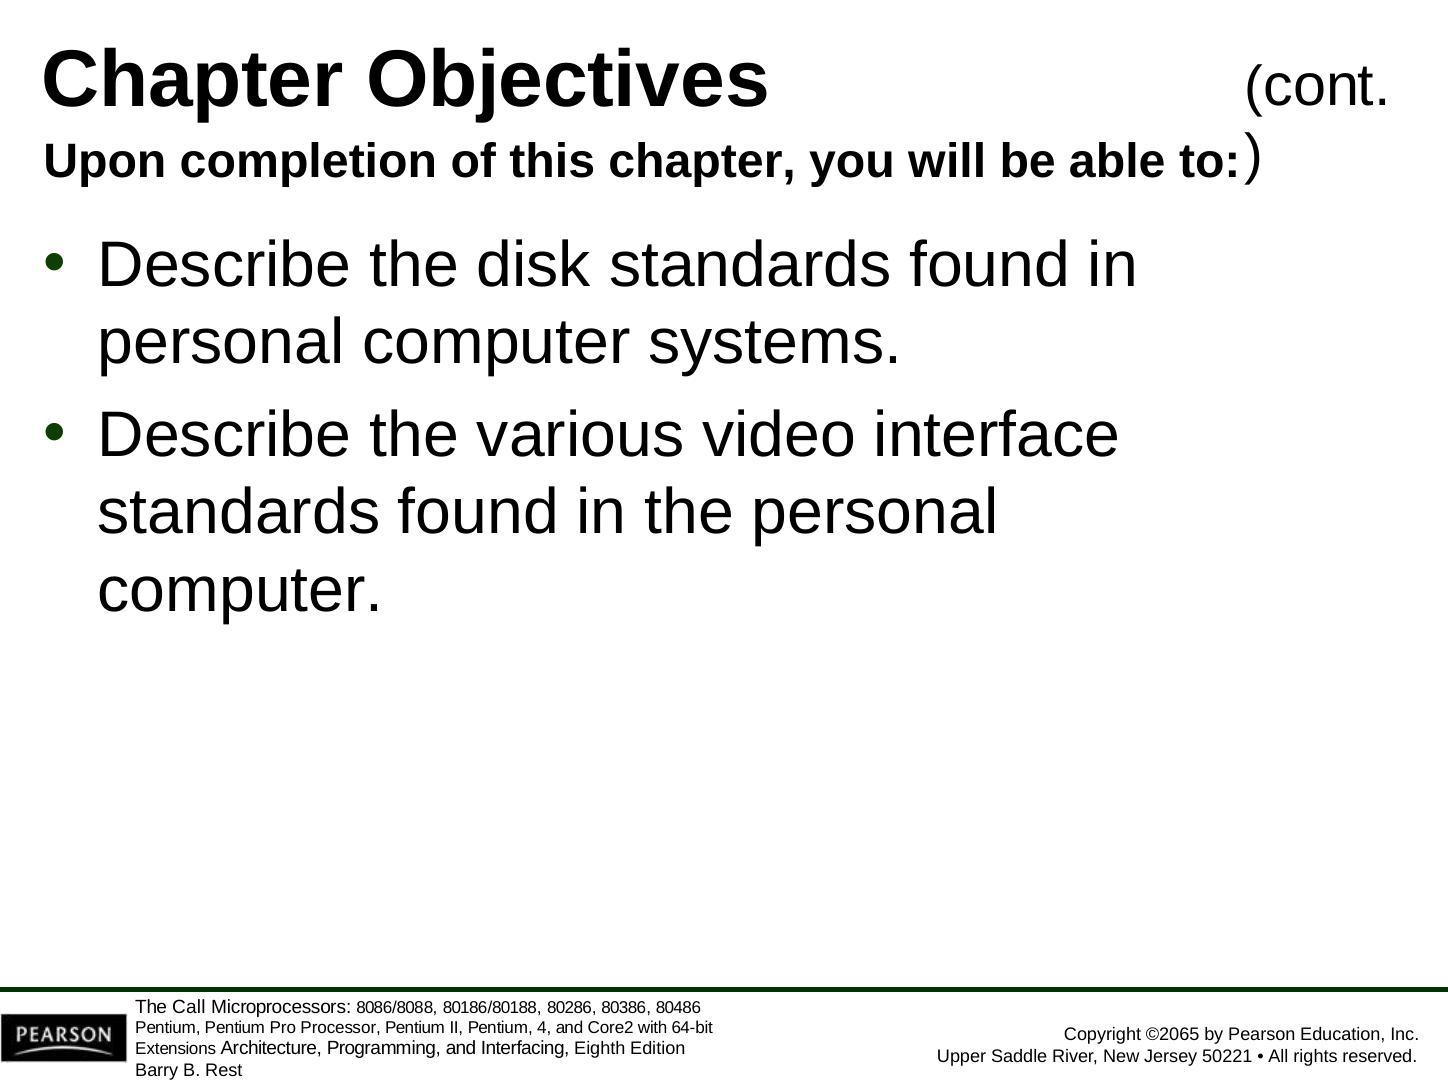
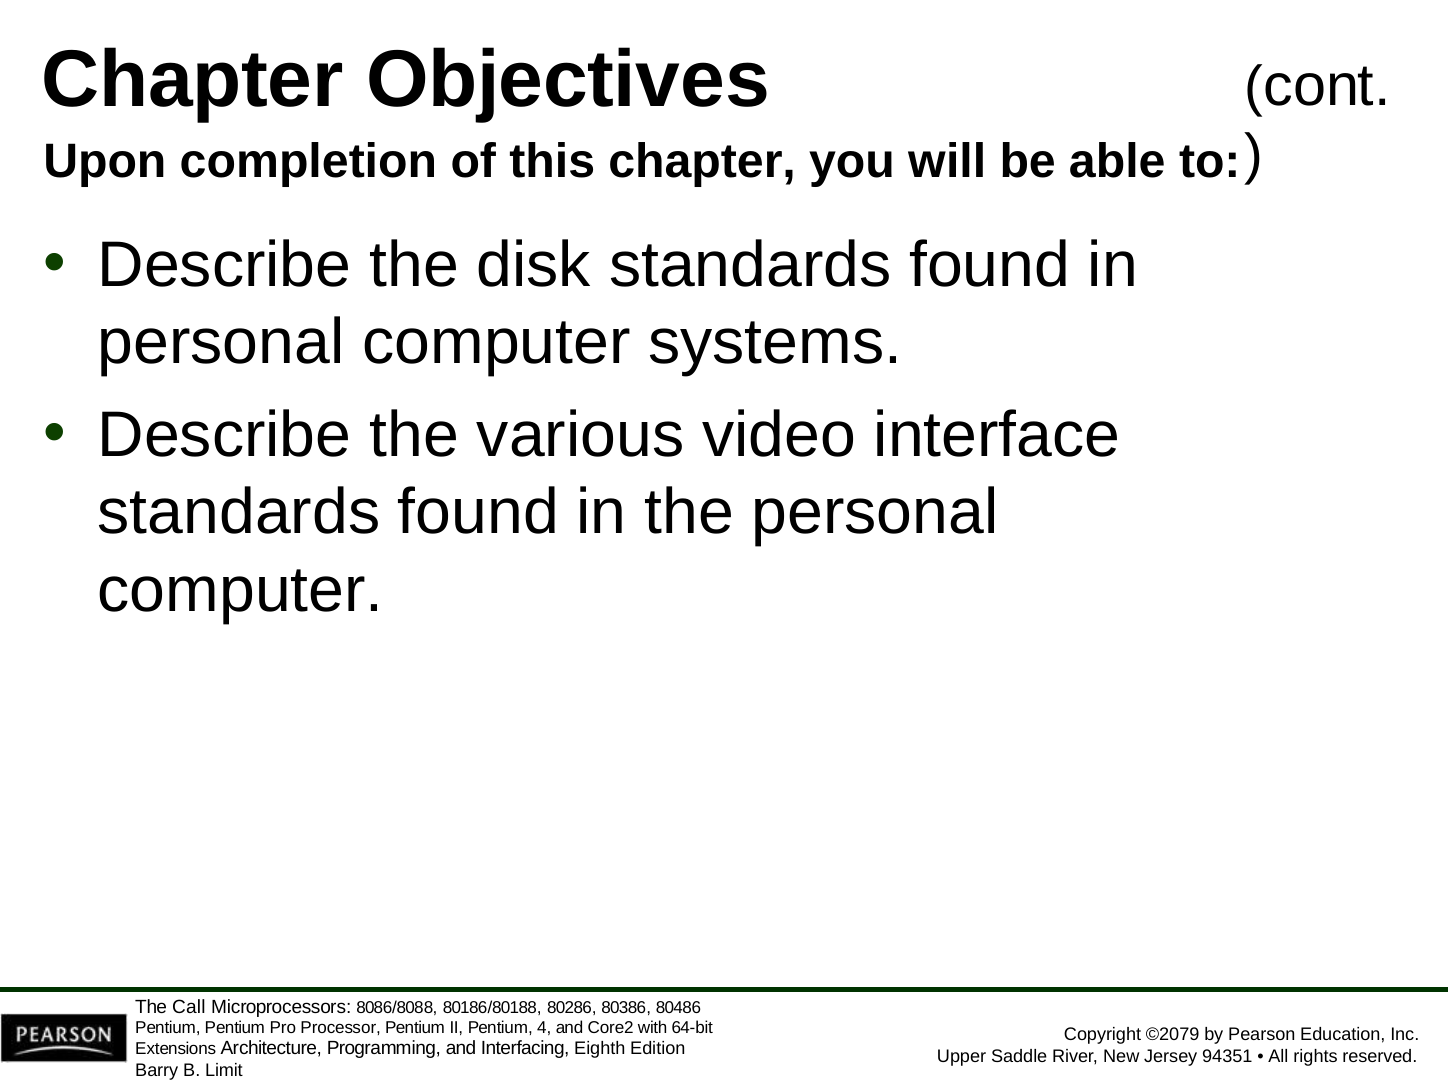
©2065: ©2065 -> ©2079 (1173, 1035)
50221: 50221 -> 94351 (1227, 1057)
Rest: Rest -> Limit (224, 1071)
